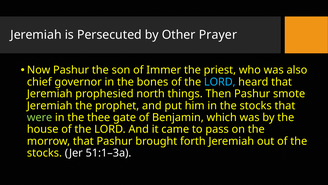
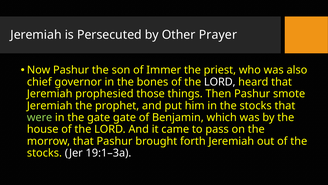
LORD colour: light blue -> white (220, 82)
north: north -> those (151, 94)
the thee: thee -> gate (99, 117)
51:1–3a: 51:1–3a -> 19:1–3a (108, 153)
